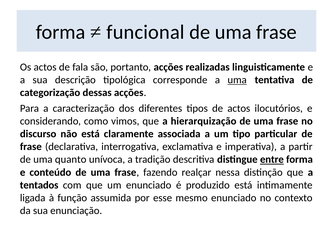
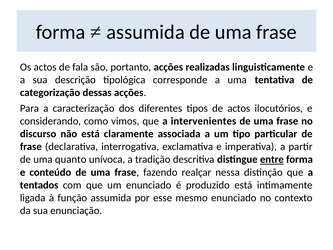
funcional: funcional -> assumida (146, 32)
uma underline: present -> none (237, 80)
hierarquização: hierarquização -> intervenientes (204, 121)
